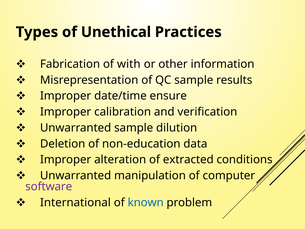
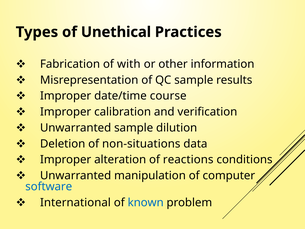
ensure: ensure -> course (168, 96)
non-education: non-education -> non-situations (141, 144)
extracted: extracted -> reactions (188, 159)
software colour: purple -> blue (49, 186)
